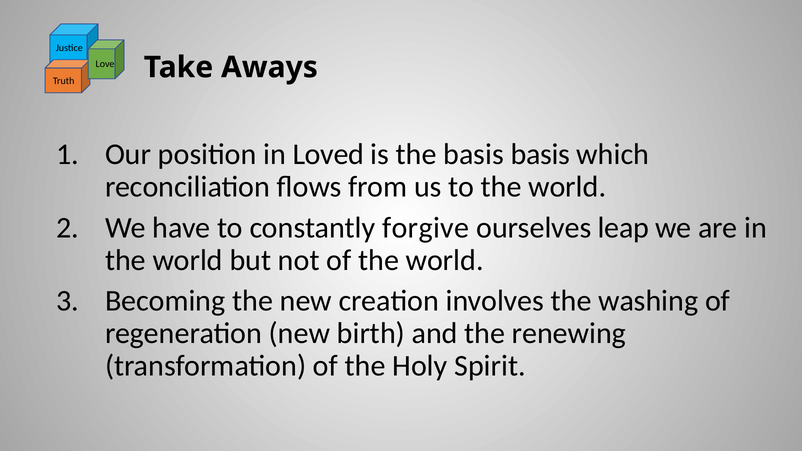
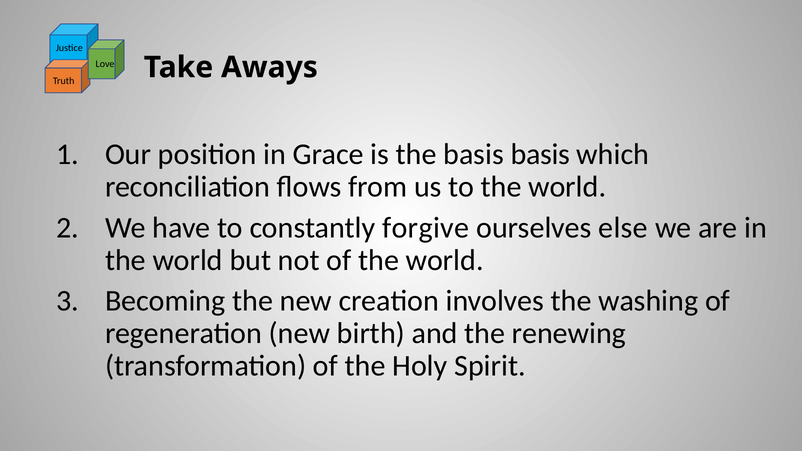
Loved: Loved -> Grace (328, 154)
leap: leap -> else (623, 228)
